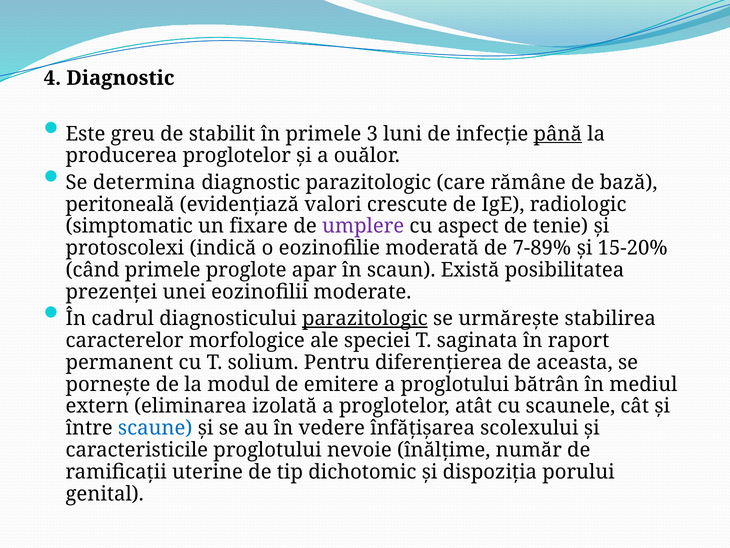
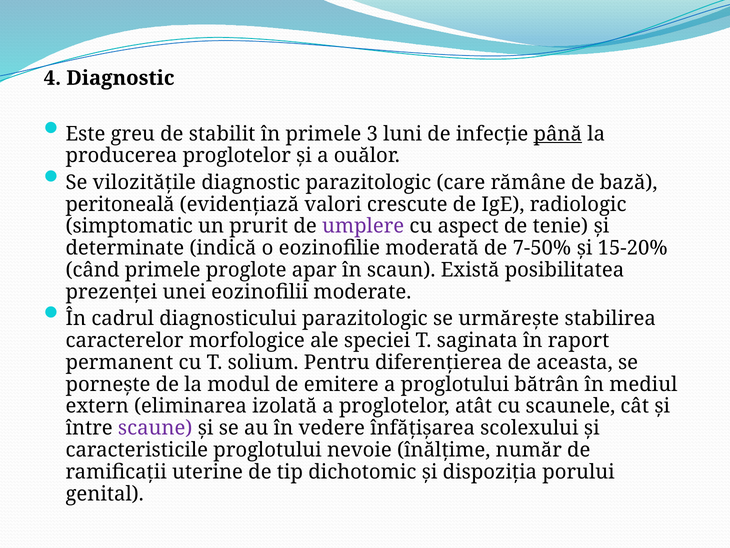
determina: determina -> vilozităţile (144, 182)
fixare: fixare -> prurit (259, 226)
protoscolexi: protoscolexi -> determinate (125, 248)
7-89%: 7-89% -> 7-50% (542, 248)
parazitologic underline: present -> none (365, 318)
scaune colour: blue -> purple (155, 428)
